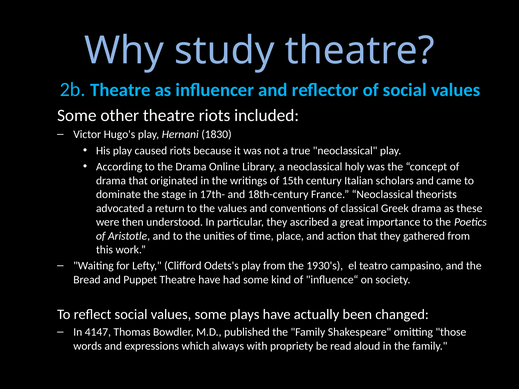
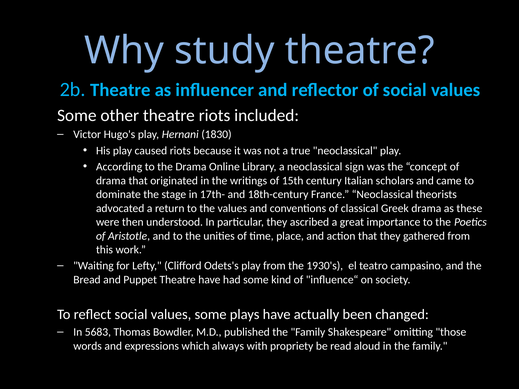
holy: holy -> sign (355, 167)
4147: 4147 -> 5683 (98, 332)
